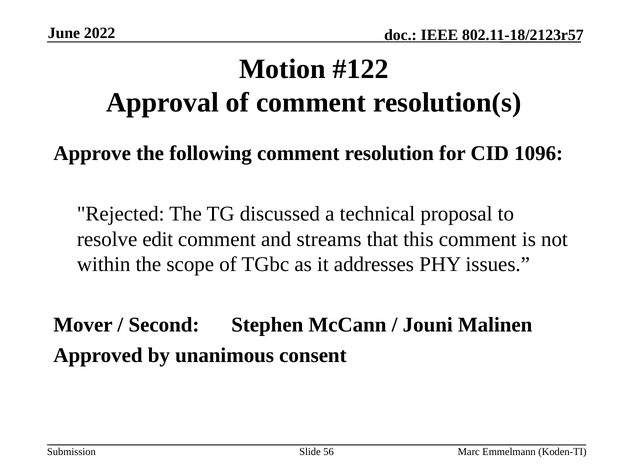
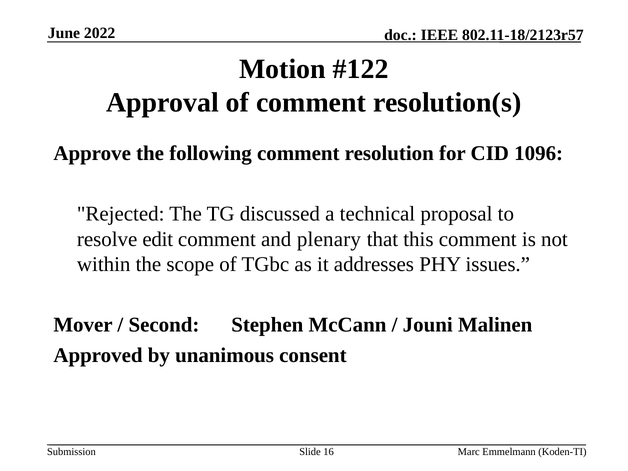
streams: streams -> plenary (329, 239)
56: 56 -> 16 (329, 452)
